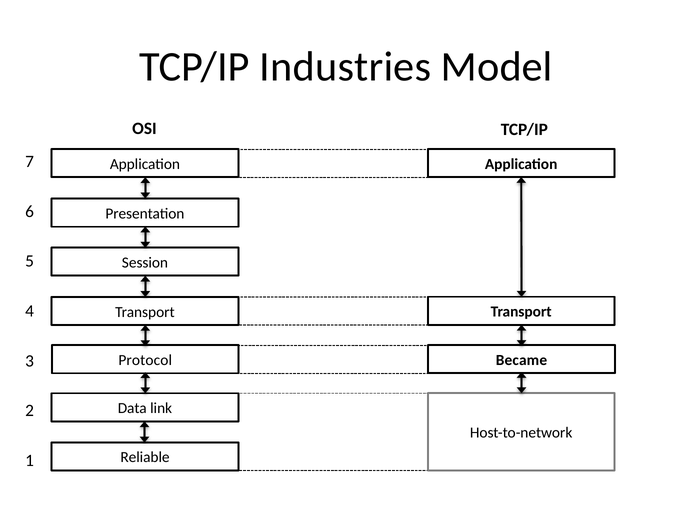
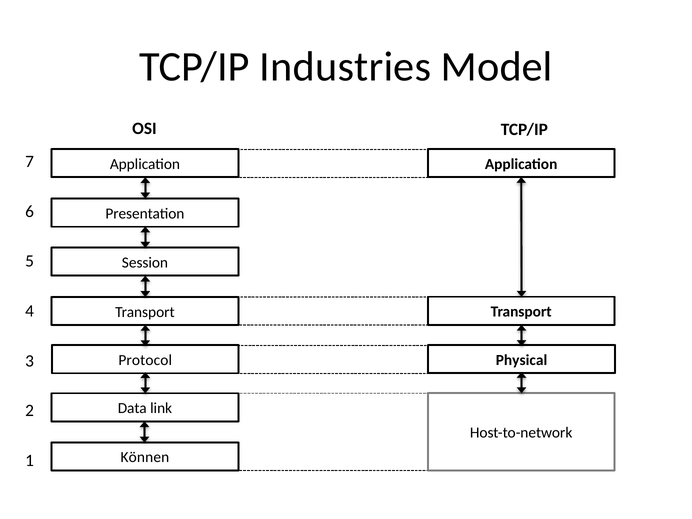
Became: Became -> Physical (522, 360)
Reliable: Reliable -> Können (145, 457)
